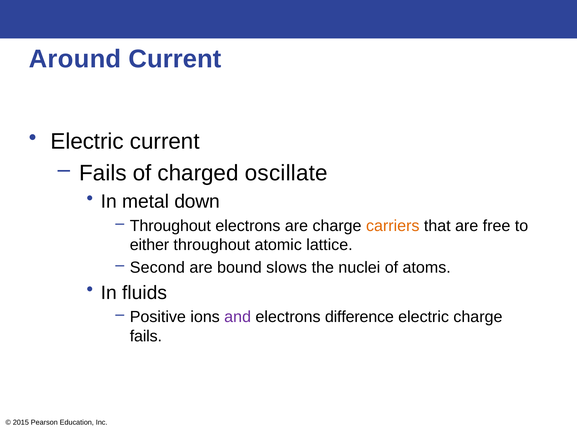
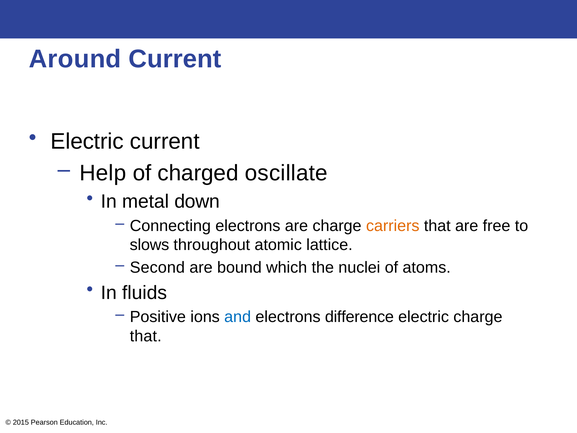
Fails: Fails -> Help (103, 173)
Throughout: Throughout -> Connecting (170, 226)
either: either -> slows (149, 245)
slows: slows -> which (287, 267)
and colour: purple -> blue (238, 317)
fails: fails -> that (146, 336)
